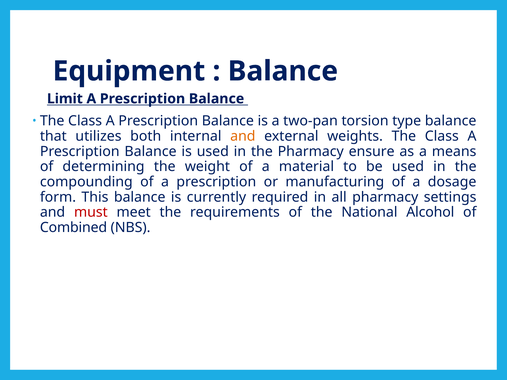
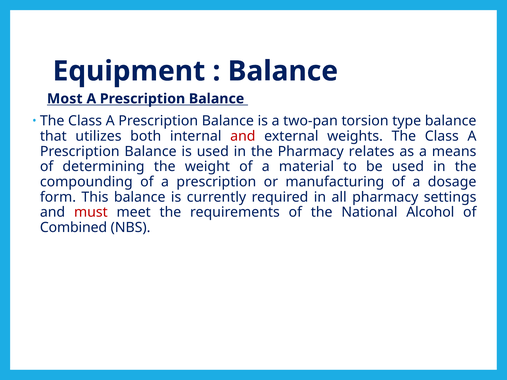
Limit: Limit -> Most (65, 99)
and colour: orange -> red (243, 136)
ensure: ensure -> relates (372, 152)
